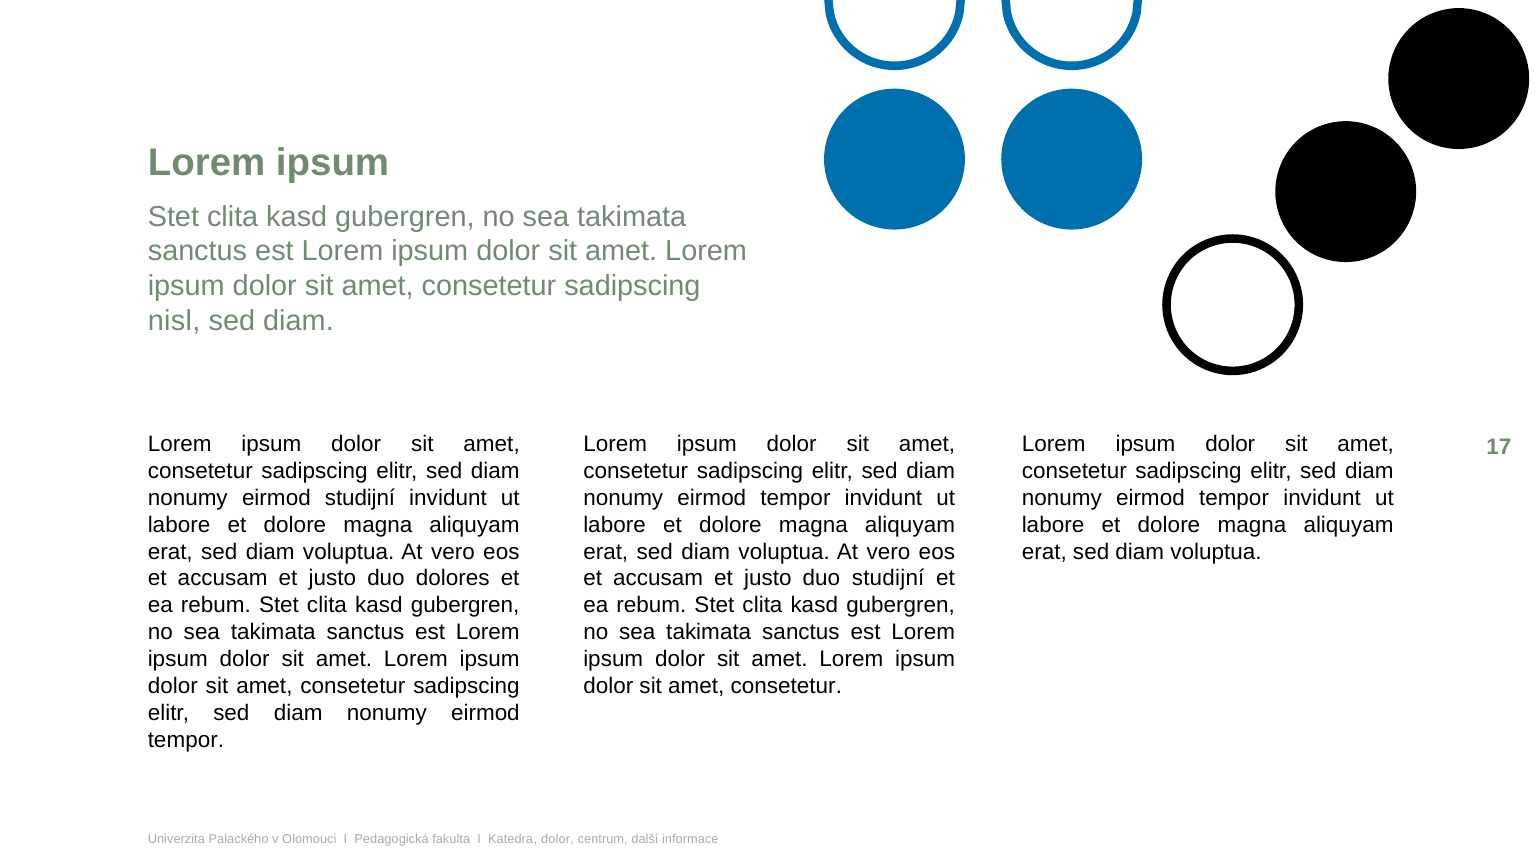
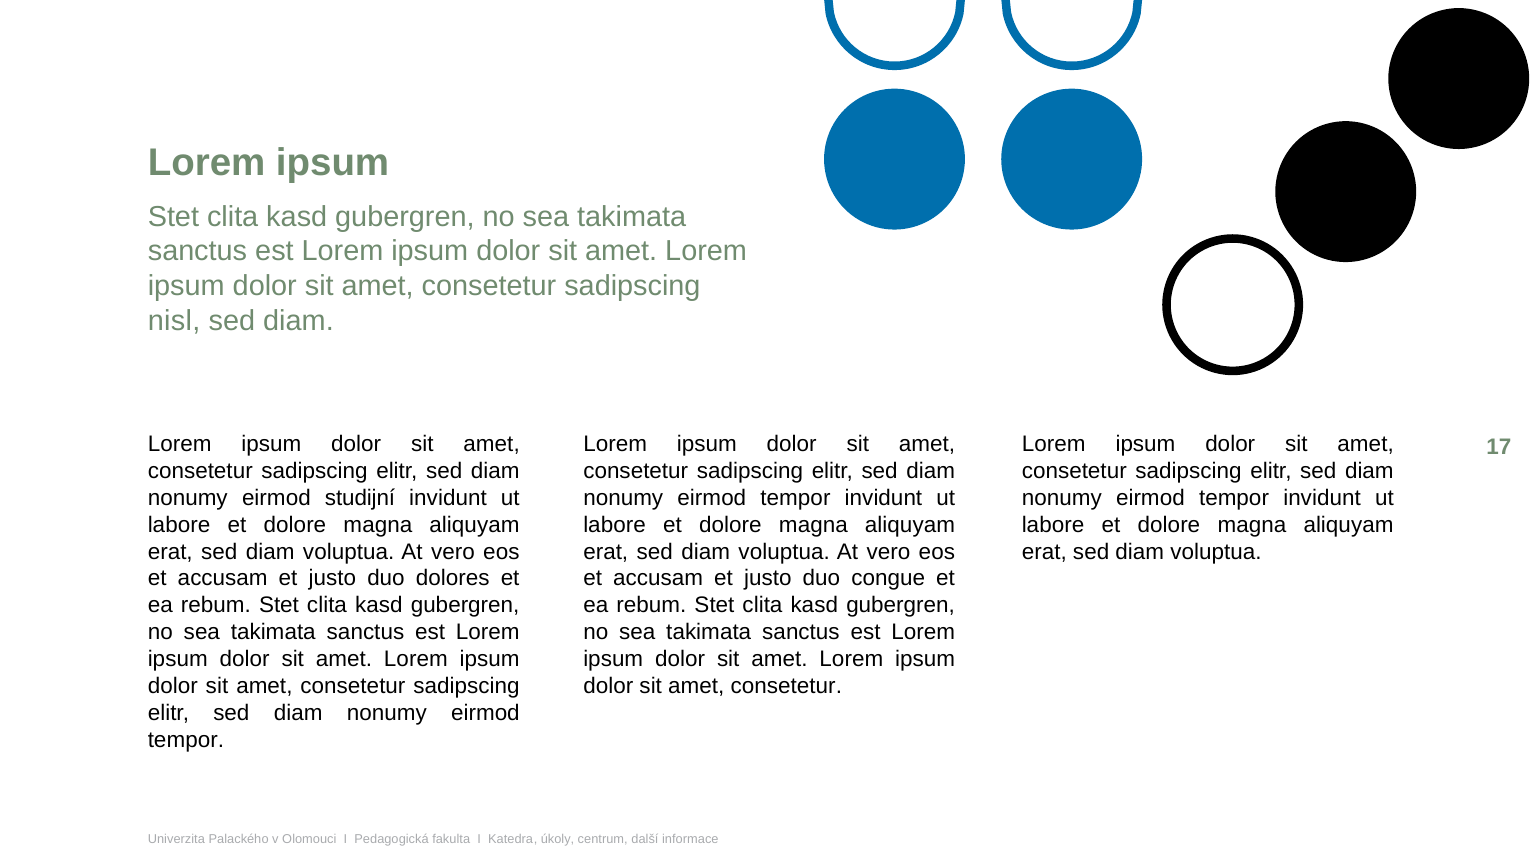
duo studijní: studijní -> congue (888, 578)
Katedra dolor: dolor -> úkoly (558, 839)
